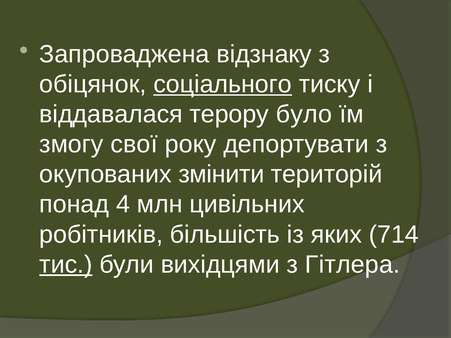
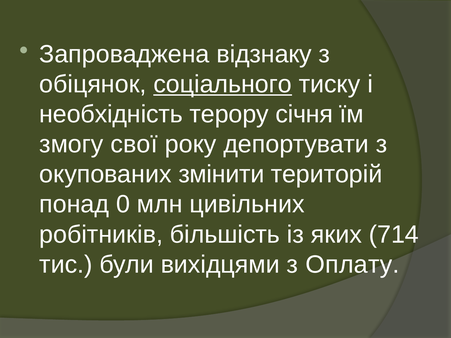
віддавалася: віддавалася -> необхідність (111, 114)
було: було -> січня (304, 114)
4: 4 -> 0 (123, 205)
тис underline: present -> none (66, 265)
Гітлера: Гітлера -> Оплату (352, 265)
